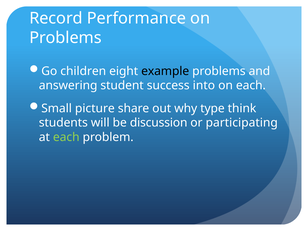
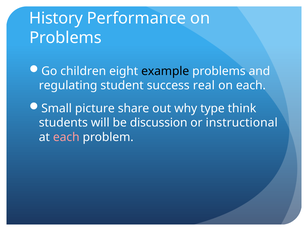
Record: Record -> History (56, 18)
answering: answering -> regulating (68, 85)
into: into -> real (204, 85)
participating: participating -> instructional (242, 123)
each colour: light green -> pink (66, 137)
